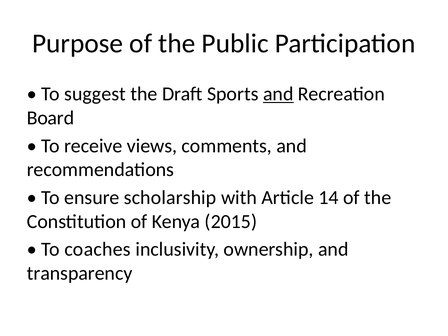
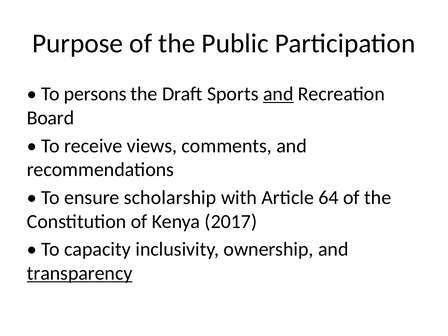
suggest: suggest -> persons (95, 94)
14: 14 -> 64 (328, 198)
2015: 2015 -> 2017 (231, 221)
coaches: coaches -> capacity (98, 249)
transparency underline: none -> present (80, 273)
